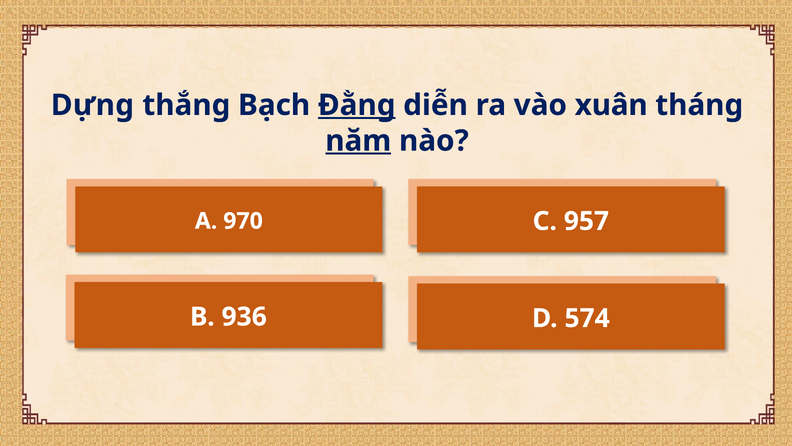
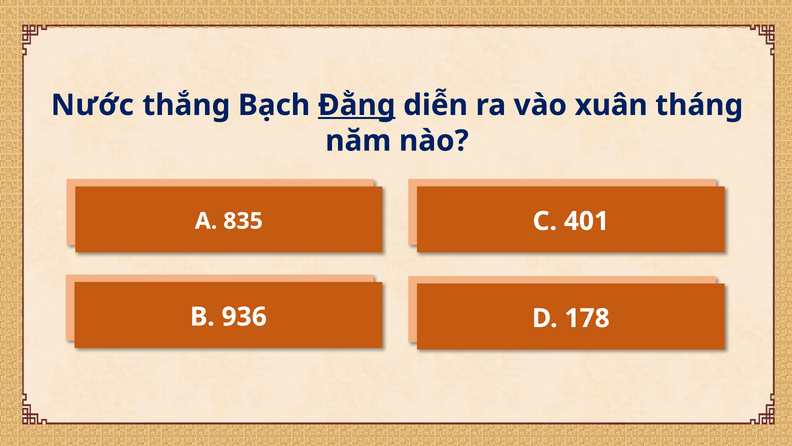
Dựng: Dựng -> Nước (92, 105)
năm underline: present -> none (358, 141)
957: 957 -> 401 (586, 221)
970: 970 -> 835 (243, 221)
574: 574 -> 178 (587, 318)
